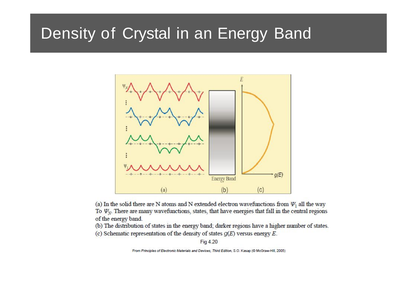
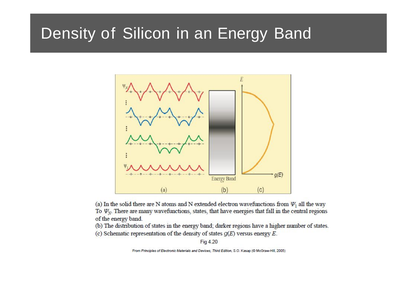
Crystal: Crystal -> Silicon (146, 33)
